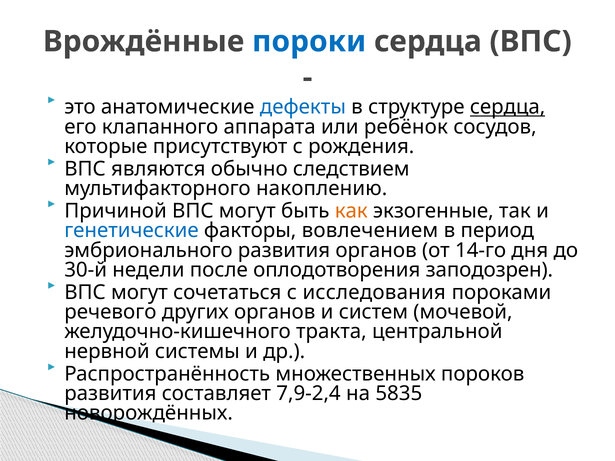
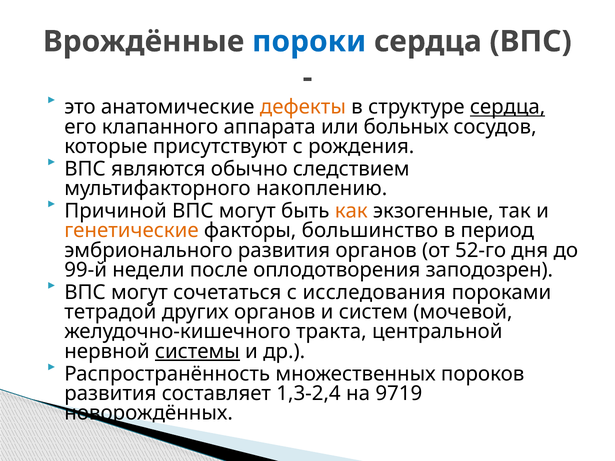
дефекты colour: blue -> orange (303, 107)
ребёнок: ребёнок -> больных (406, 127)
генетические colour: blue -> orange (131, 231)
вовлечением: вовлечением -> большинство (370, 231)
14-го: 14-го -> 52-го (481, 250)
30-й: 30-й -> 99-й (86, 270)
речевого: речевого -> тетрадой (110, 312)
системы underline: none -> present (197, 352)
7,9-2,4: 7,9-2,4 -> 1,3-2,4 (309, 394)
5835: 5835 -> 9719 (399, 394)
